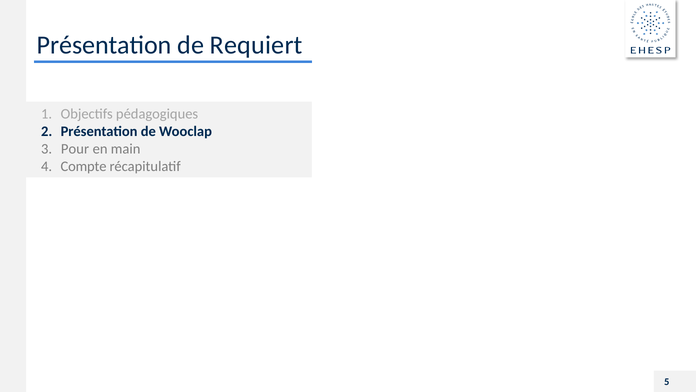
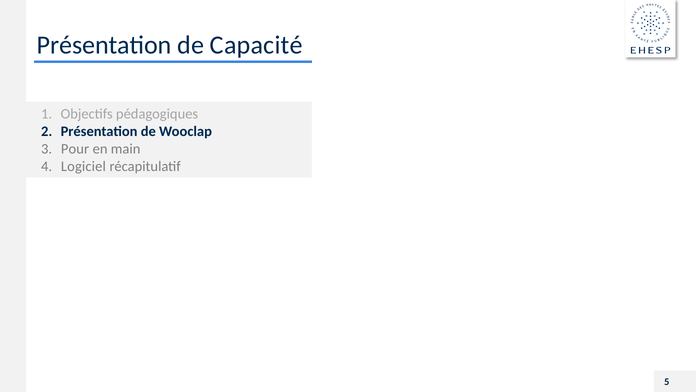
Requiert: Requiert -> Capacité (256, 45)
Compte: Compte -> Logiciel (83, 166)
